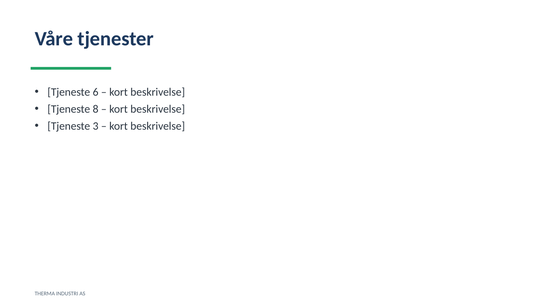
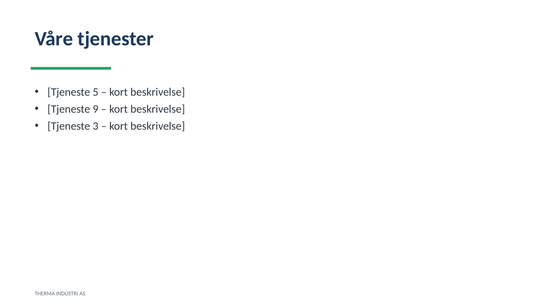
6: 6 -> 5 (96, 92)
8: 8 -> 9 (96, 109)
